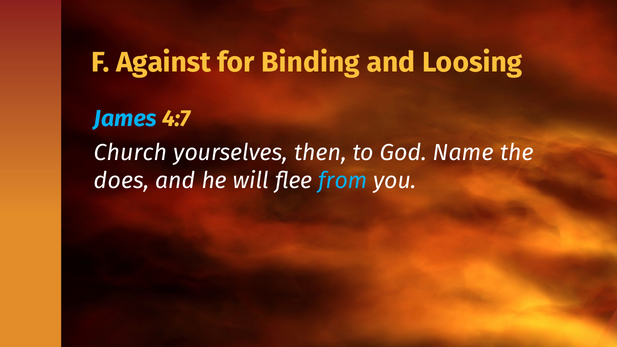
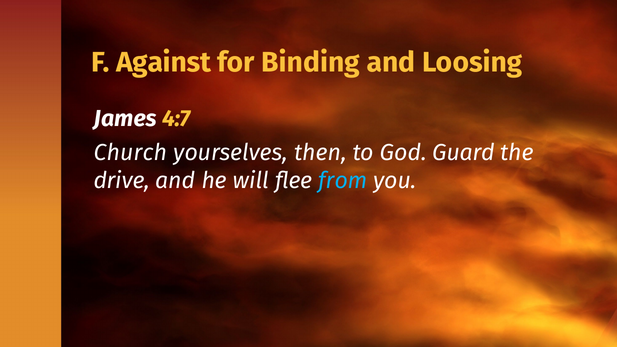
James colour: light blue -> white (125, 119)
Name: Name -> Guard (463, 153)
does: does -> drive (122, 181)
